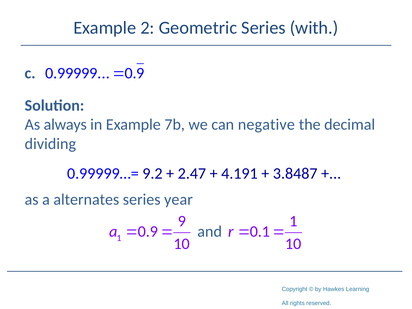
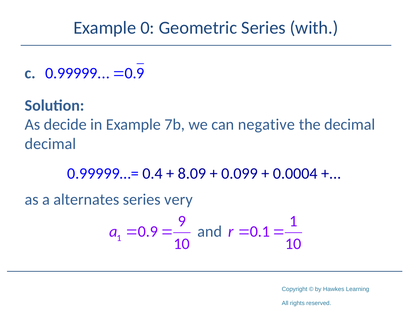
2: 2 -> 0 (147, 28)
always: always -> decide (65, 125)
dividing: dividing -> decimal (50, 144)
9.2: 9.2 -> 0.4 (152, 173)
2.47: 2.47 -> 8.09 (192, 173)
4.191: 4.191 -> 0.099 (239, 173)
3.8487: 3.8487 -> 0.0004 (295, 173)
year: year -> very (178, 200)
